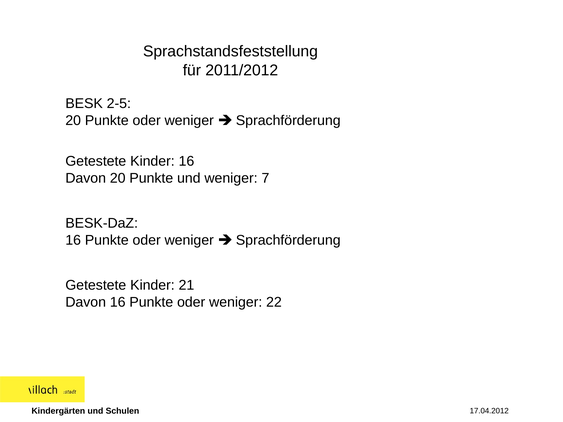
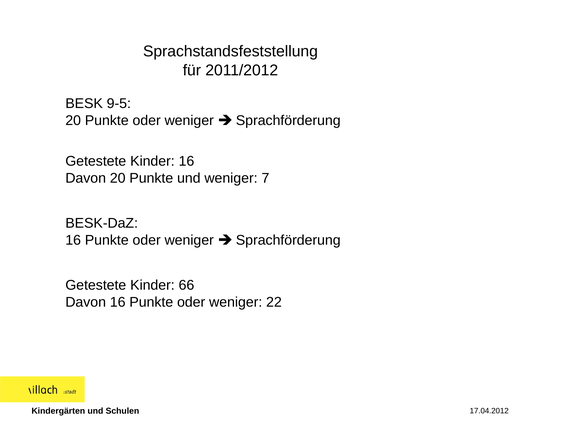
2-5: 2-5 -> 9-5 (119, 104)
21: 21 -> 66 (186, 285)
